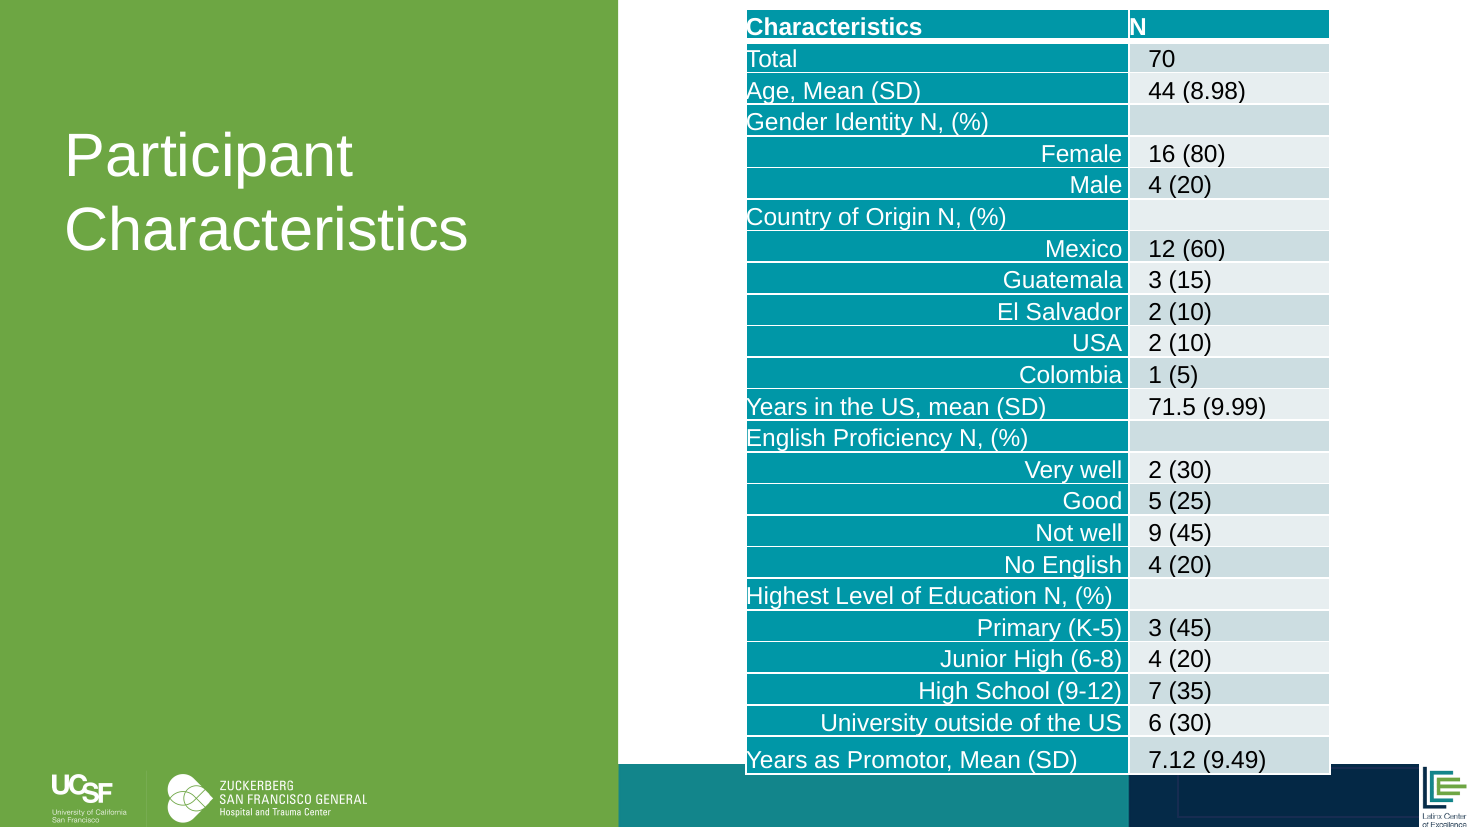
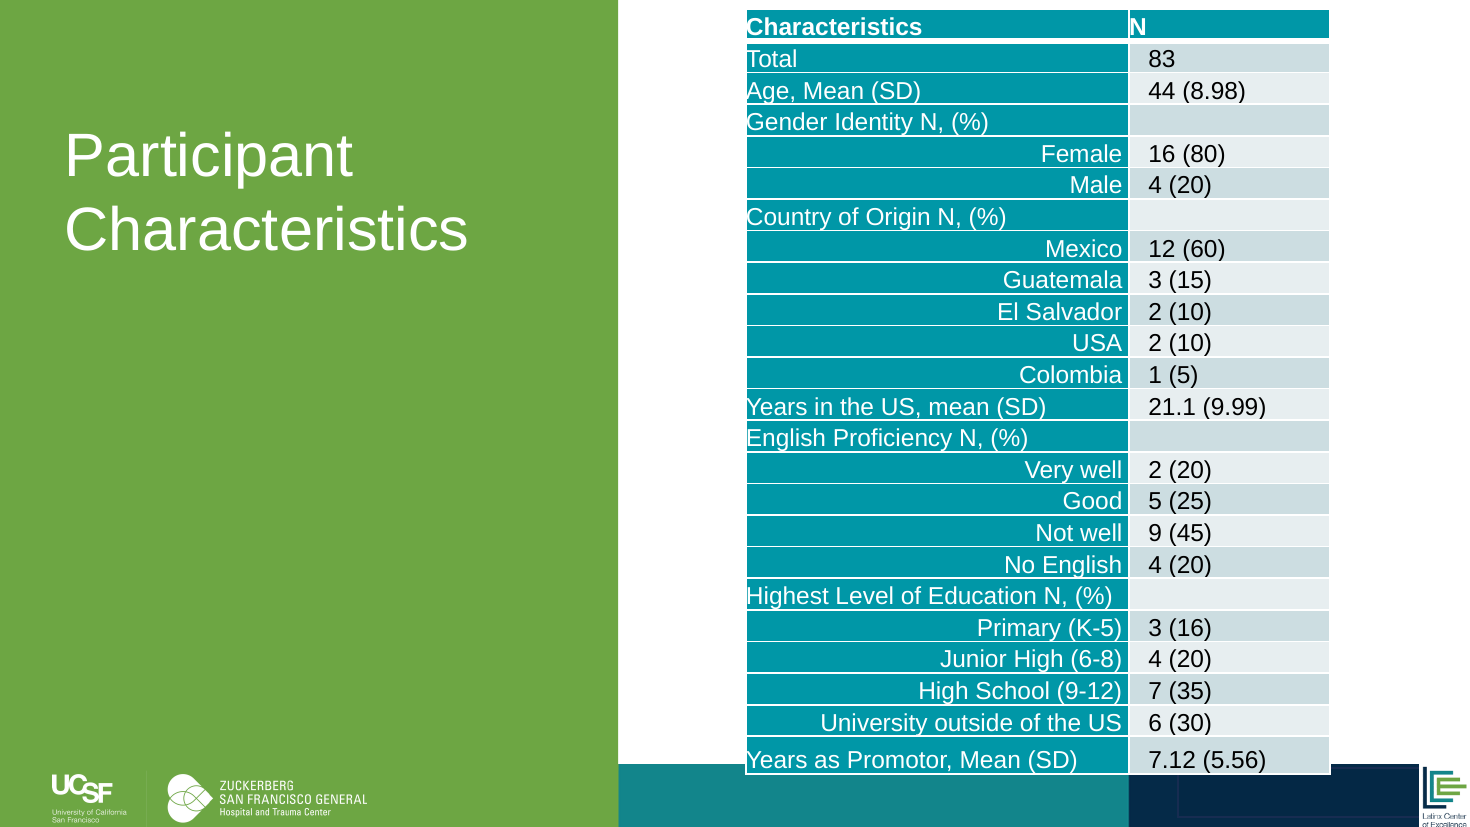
70: 70 -> 83 (1162, 59)
71.5: 71.5 -> 21.1 (1172, 407)
2 30: 30 -> 20 (1190, 470)
3 45: 45 -> 16 (1190, 628)
9.49: 9.49 -> 5.56 (1235, 761)
